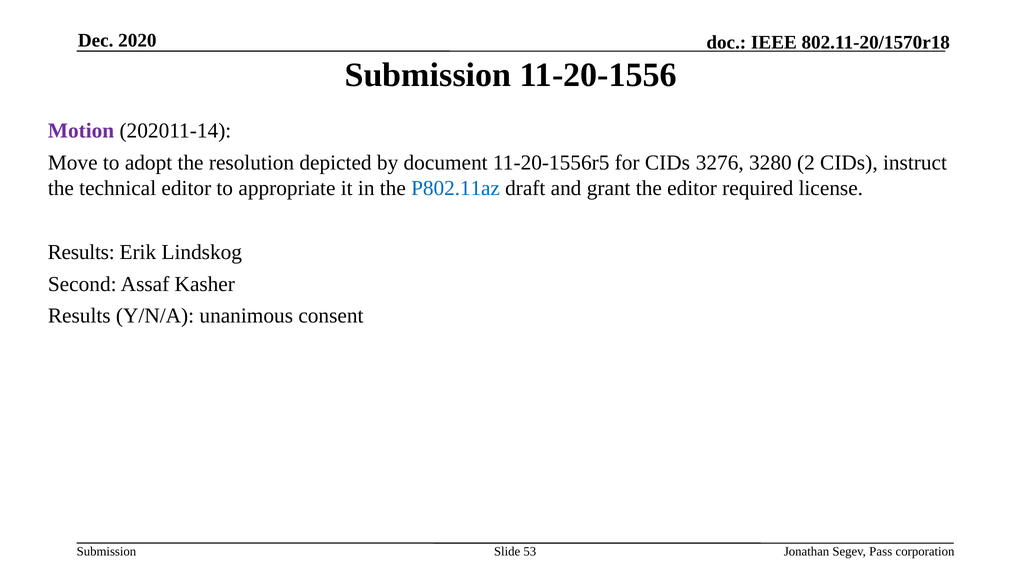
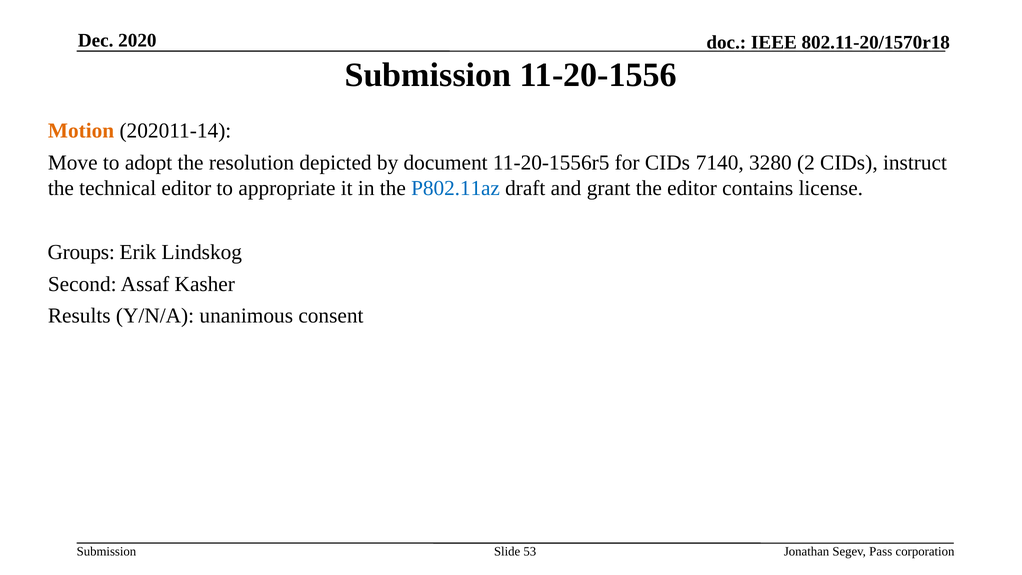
Motion colour: purple -> orange (81, 131)
3276: 3276 -> 7140 (720, 162)
required: required -> contains (758, 188)
Results: Results -> Groups (81, 252)
